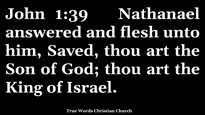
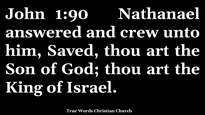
1:39: 1:39 -> 1:90 (72, 14)
flesh: flesh -> crew (139, 32)
